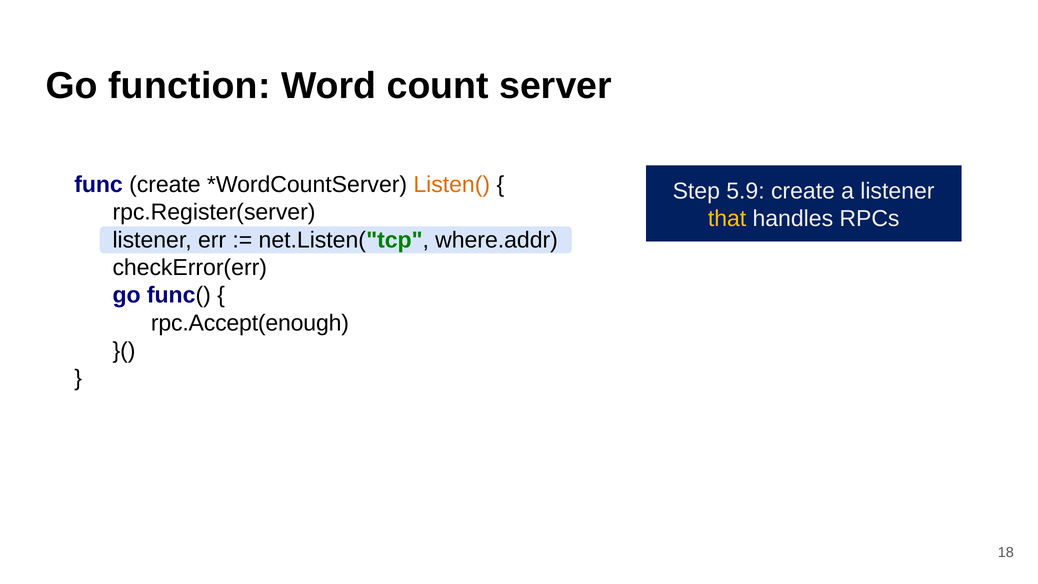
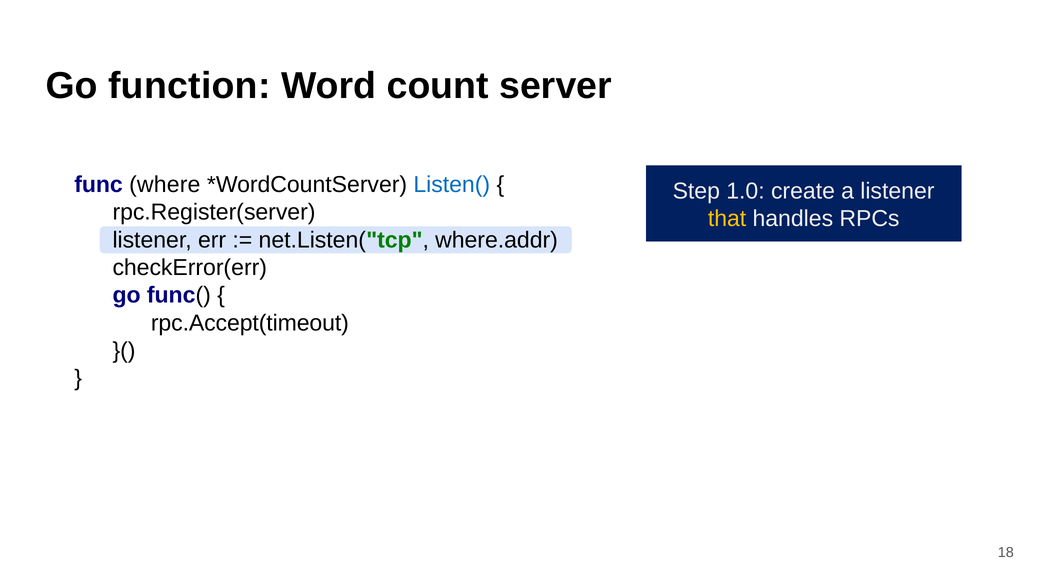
func create: create -> where (165, 185)
Listen( colour: orange -> blue (452, 185)
5.9: 5.9 -> 1.0 (745, 191)
rpc.Accept(enough: rpc.Accept(enough -> rpc.Accept(timeout (250, 323)
